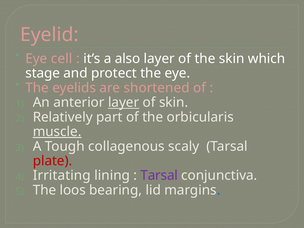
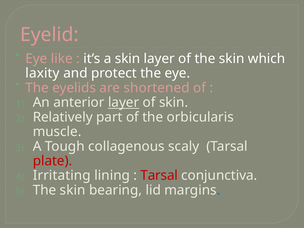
cell: cell -> like (62, 59)
a also: also -> skin (128, 59)
stage: stage -> laxity (43, 73)
muscle underline: present -> none (57, 132)
Tarsal colour: purple -> red (159, 175)
loos: loos -> skin (73, 190)
